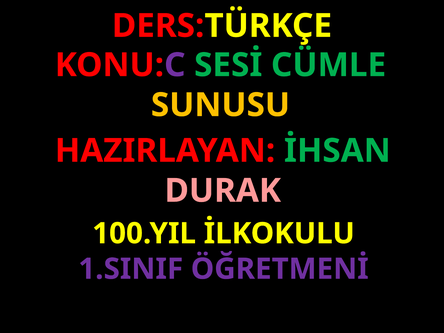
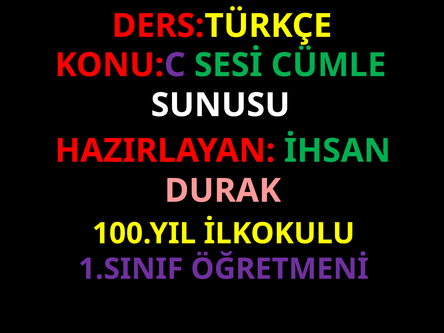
SUNUSU colour: yellow -> white (220, 105)
